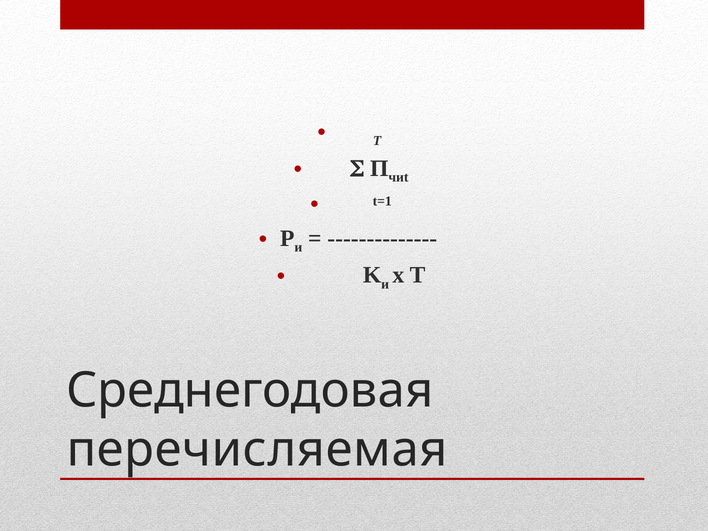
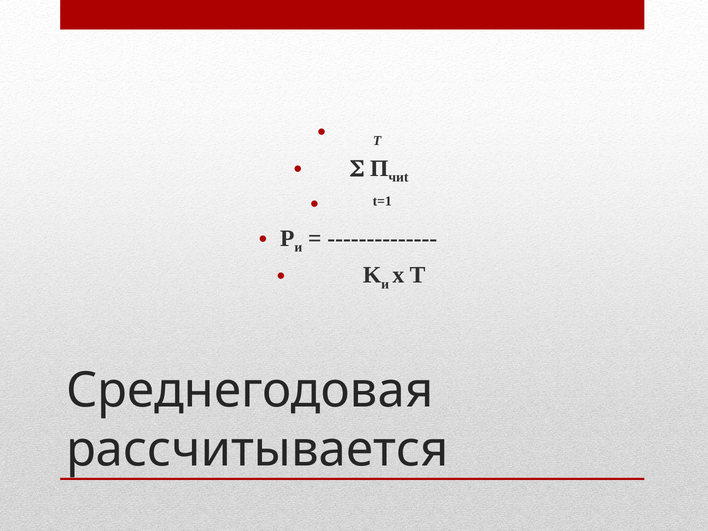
перечисляемая: перечисляемая -> рассчитывается (257, 449)
